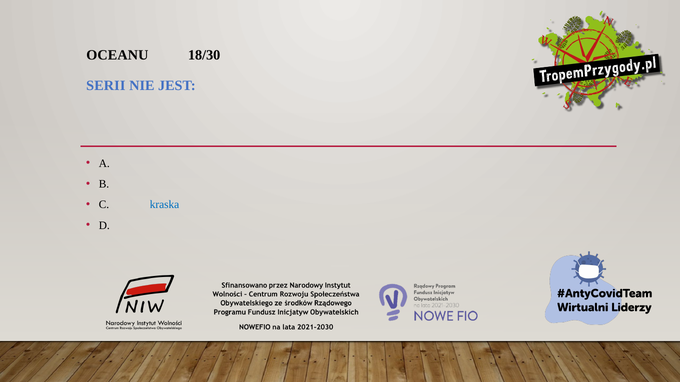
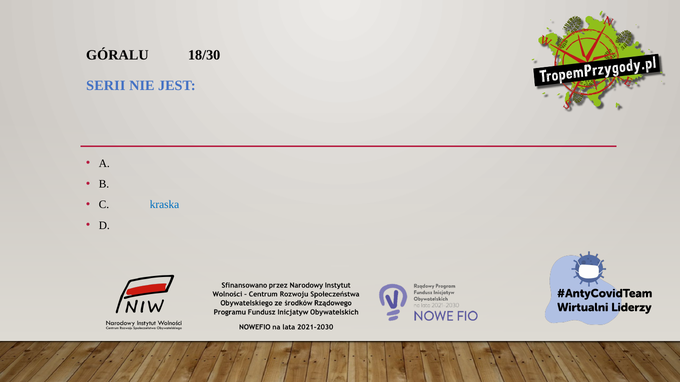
OCEANU: OCEANU -> GÓRALU (117, 55)
